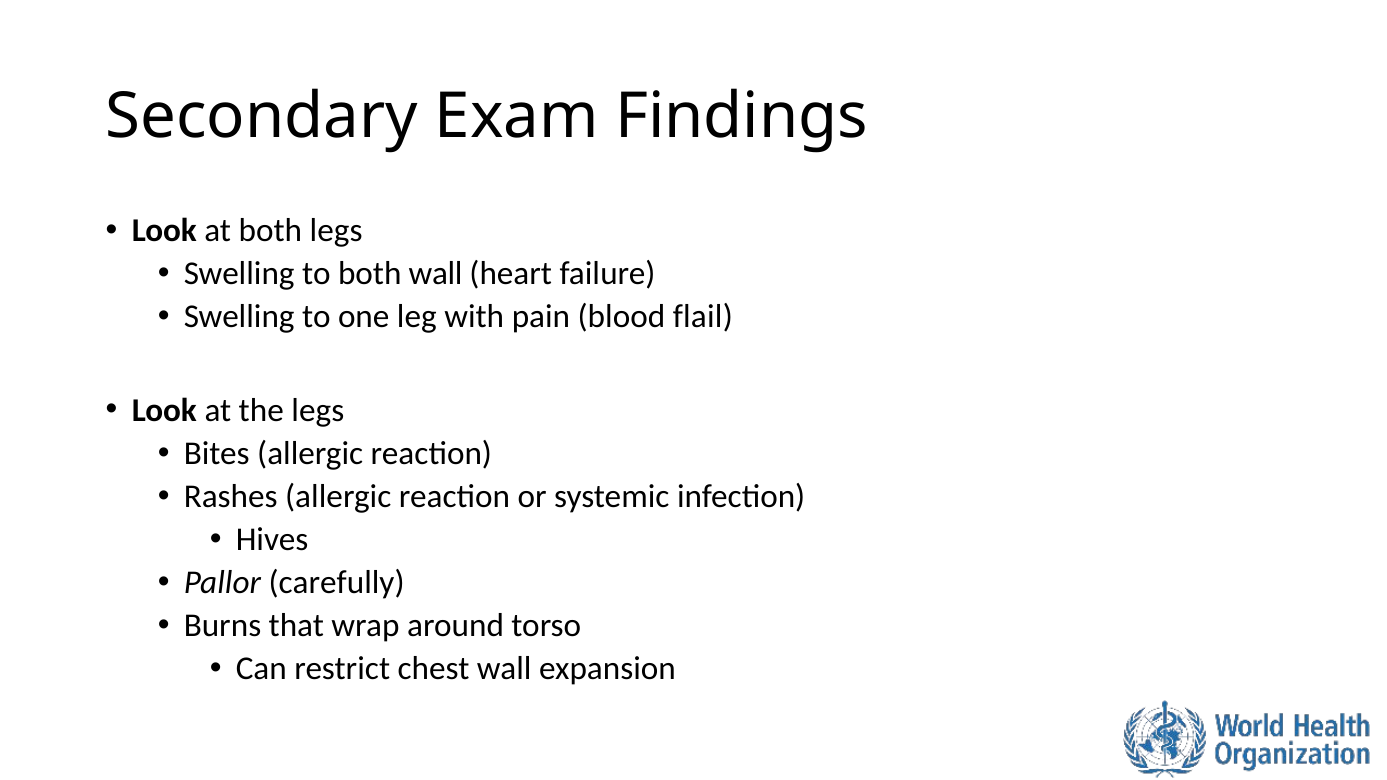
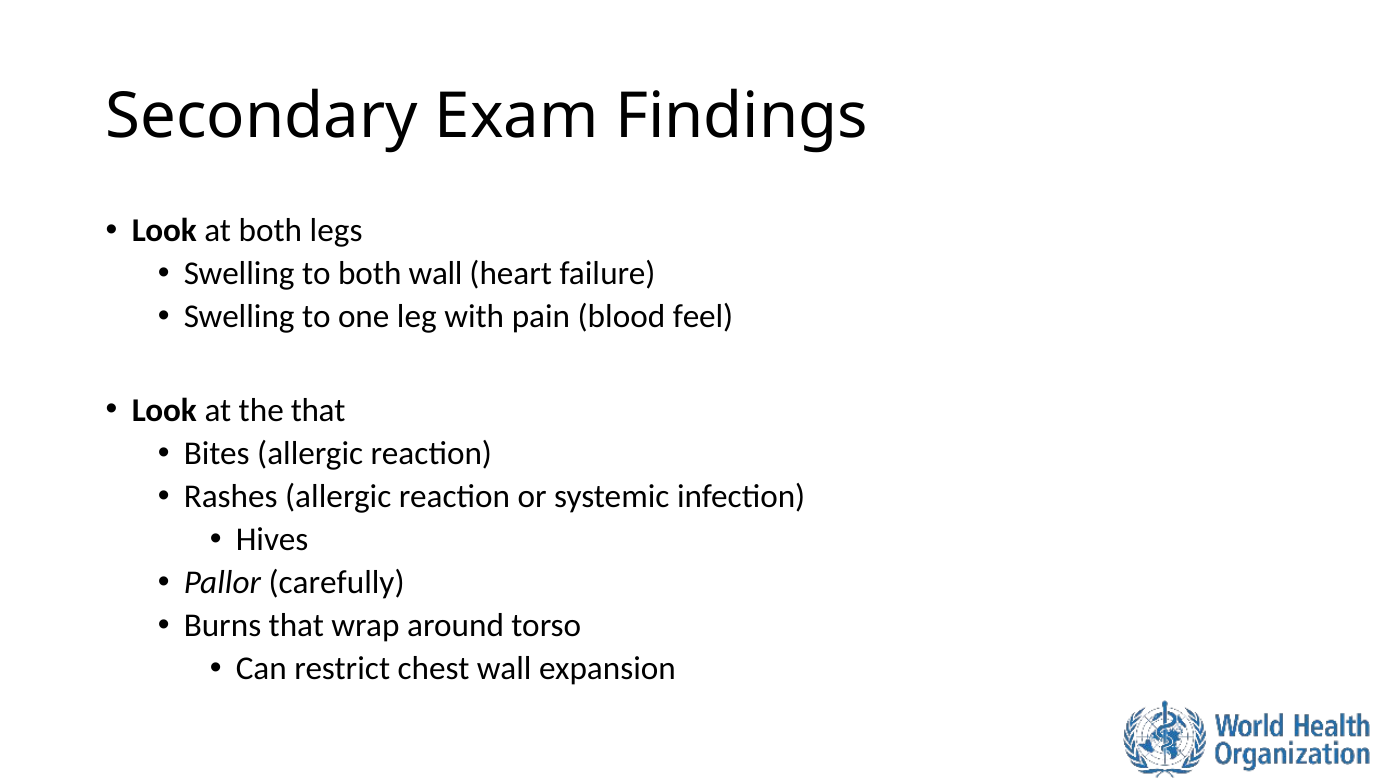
flail: flail -> feel (703, 317)
the legs: legs -> that (318, 410)
